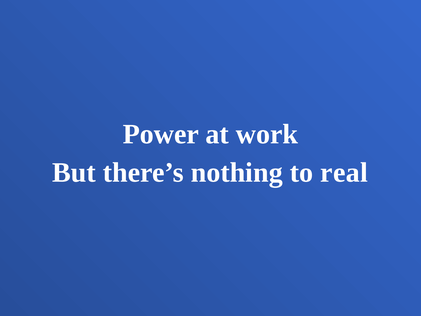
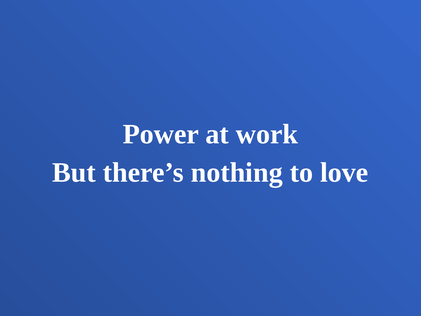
real: real -> love (344, 172)
